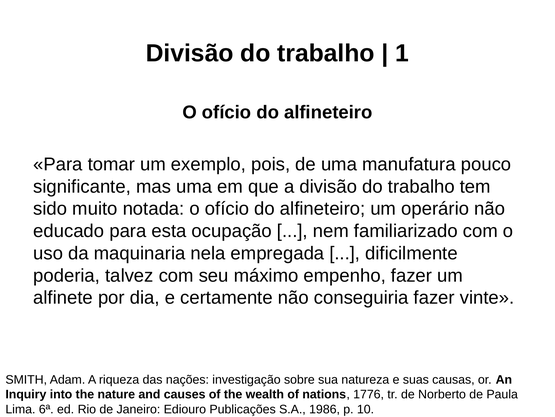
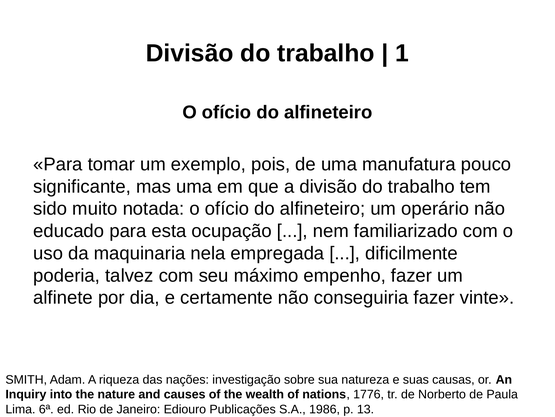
10: 10 -> 13 (365, 409)
